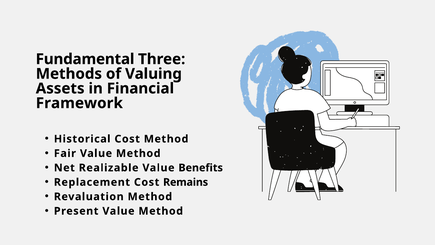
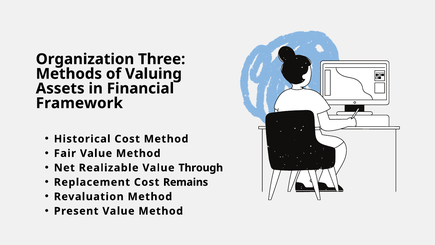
Fundamental: Fundamental -> Organization (85, 59)
Benefits: Benefits -> Through (201, 168)
